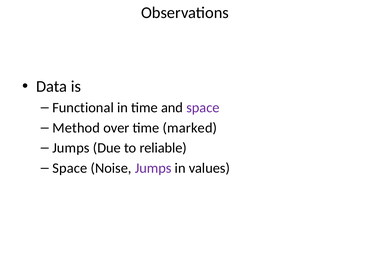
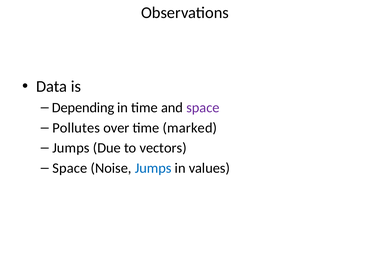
Functional: Functional -> Depending (83, 108)
Method: Method -> Pollutes (76, 128)
reliable: reliable -> vectors (163, 148)
Jumps colour: purple -> blue (153, 168)
